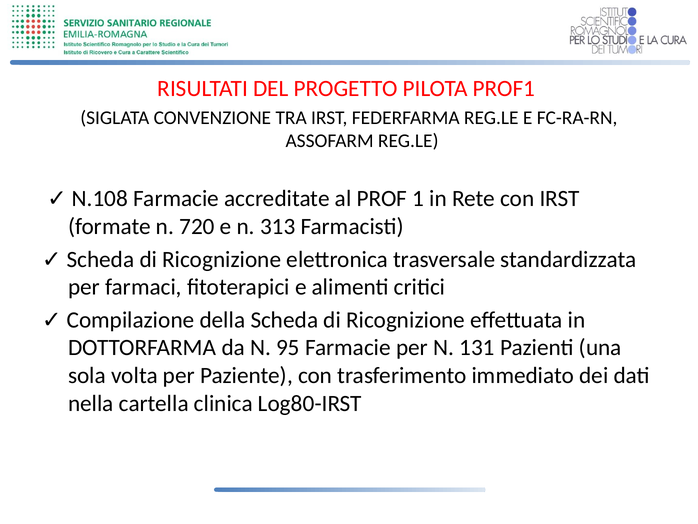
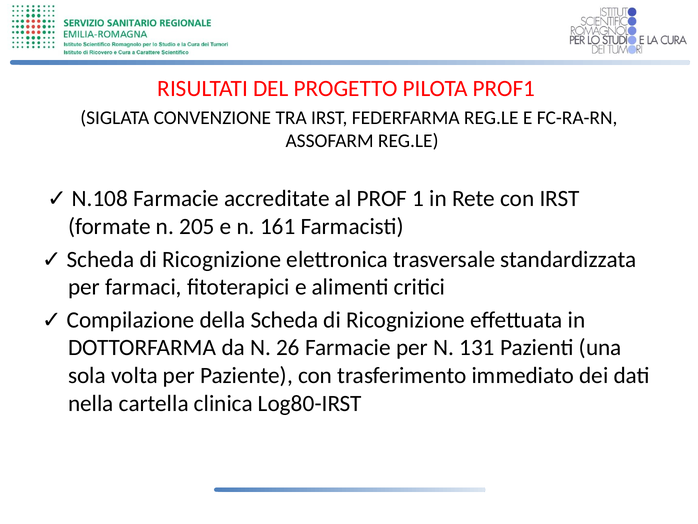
720: 720 -> 205 (197, 227)
313: 313 -> 161 (278, 227)
95: 95 -> 26 (288, 347)
